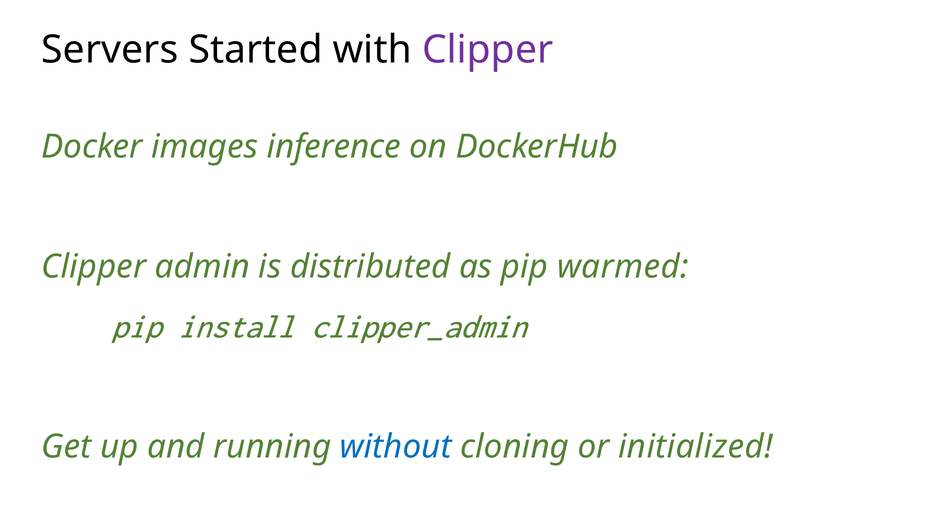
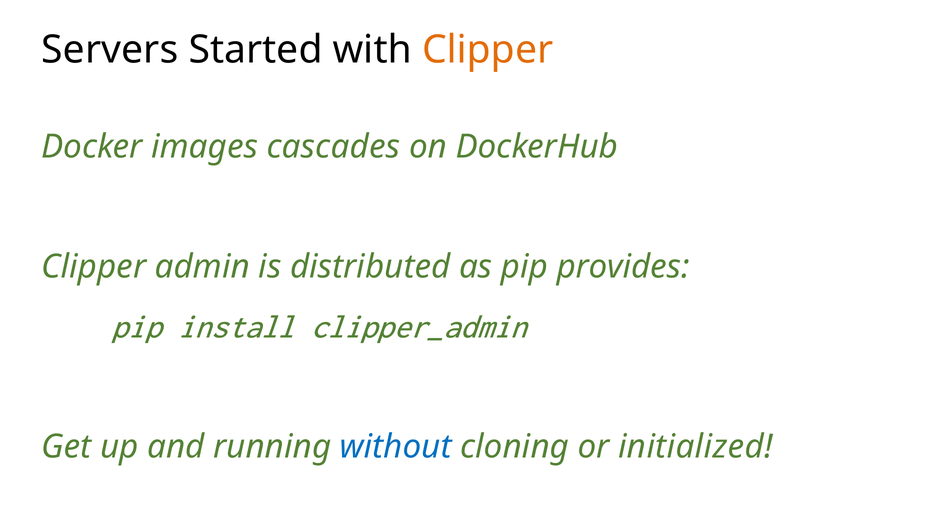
Clipper colour: purple -> orange (488, 50)
inference: inference -> cascades (334, 147)
warmed: warmed -> provides (623, 267)
